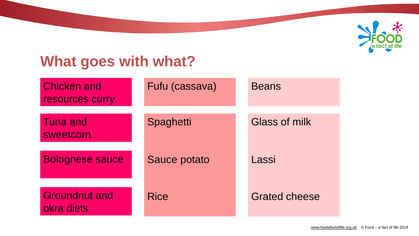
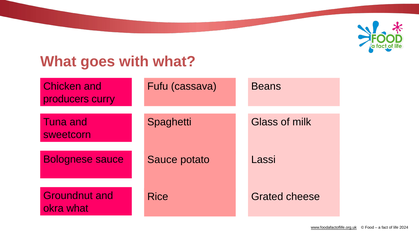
resources: resources -> producers (66, 99)
okra diets: diets -> what (77, 208)
